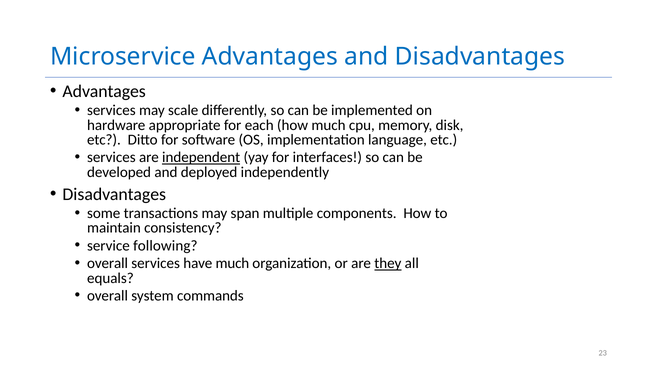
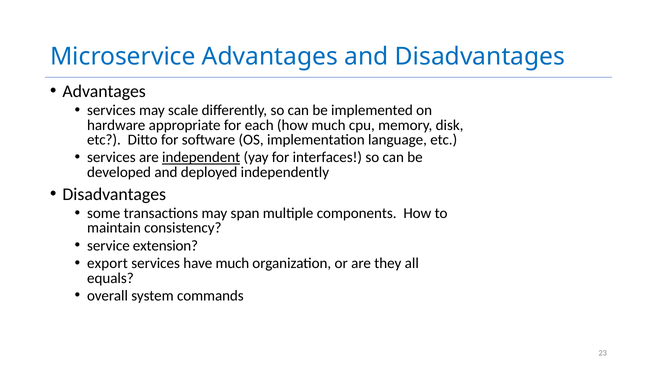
following: following -> extension (165, 245)
overall: overall -> export (107, 263)
they underline: present -> none (388, 263)
